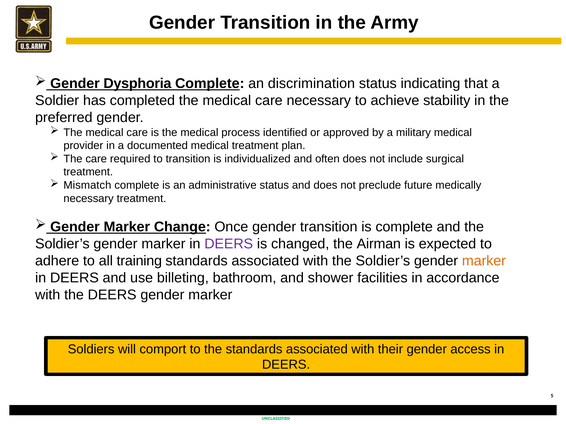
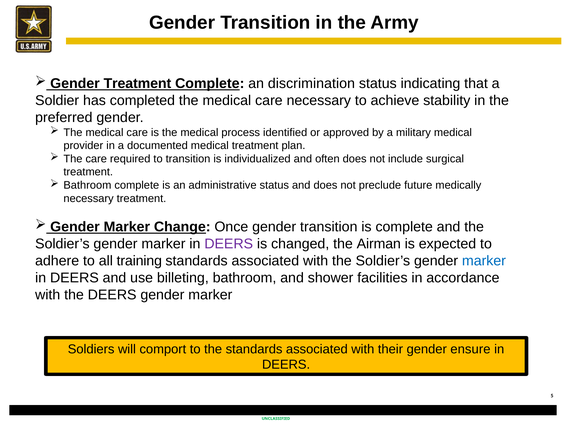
Gender Dysphoria: Dysphoria -> Treatment (137, 84)
Mismatch: Mismatch -> Bathroom (87, 185)
marker colour: orange -> blue (484, 261)
access: access -> ensure (470, 350)
